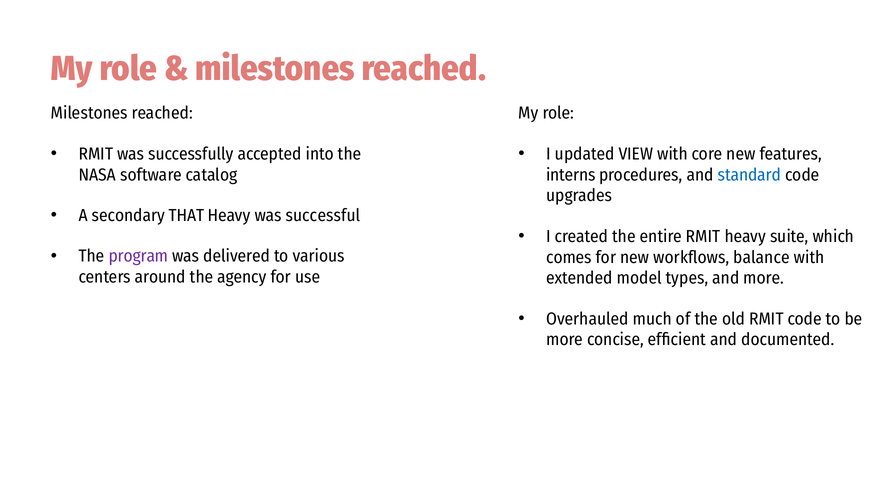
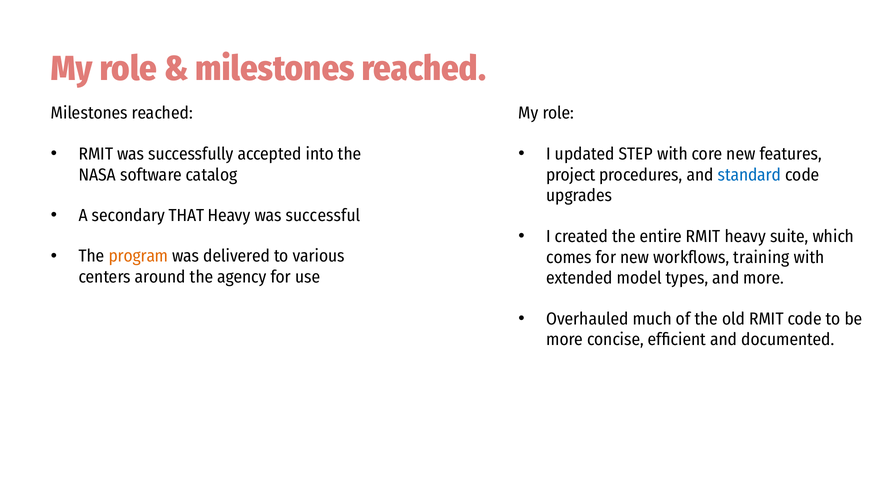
VIEW: VIEW -> STEP (636, 154)
interns: interns -> project (571, 175)
program colour: purple -> orange (138, 256)
balance: balance -> training (761, 257)
